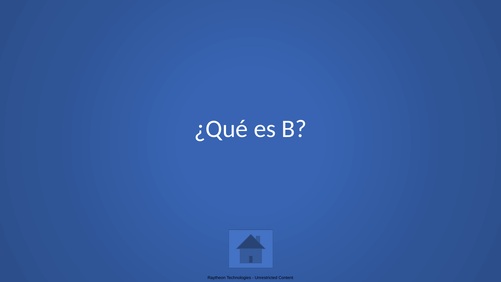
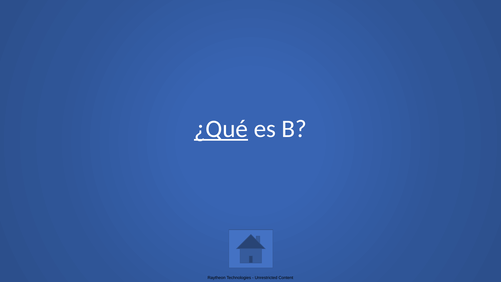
¿Qué underline: none -> present (221, 129)
